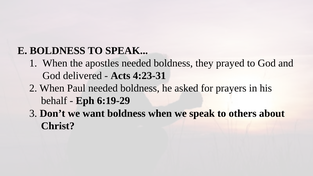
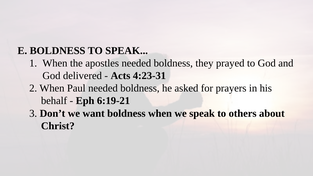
6:19-29: 6:19-29 -> 6:19-21 (113, 101)
